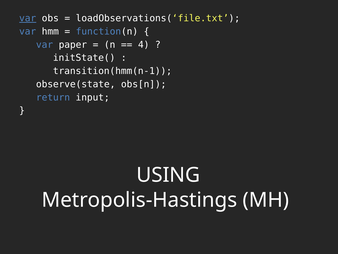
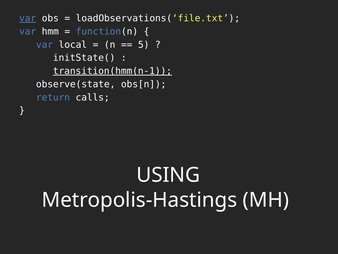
paper: paper -> local (73, 45)
4: 4 -> 5 (144, 45)
transition(hmm(n-1 underline: none -> present (112, 71)
input: input -> calls (93, 97)
